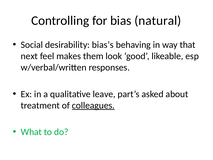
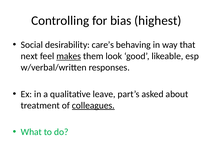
natural: natural -> highest (158, 21)
bias’s: bias’s -> care’s (103, 45)
makes underline: none -> present (69, 56)
